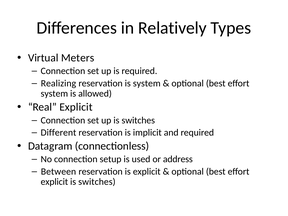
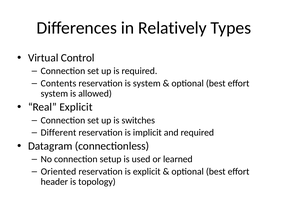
Meters: Meters -> Control (78, 58)
Realizing: Realizing -> Contents (58, 83)
address: address -> learned (178, 159)
Between: Between -> Oriented (58, 171)
explicit: explicit -> header (54, 182)
switches: switches -> topology (97, 182)
